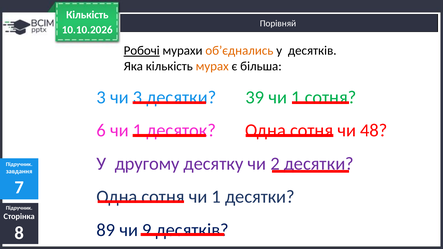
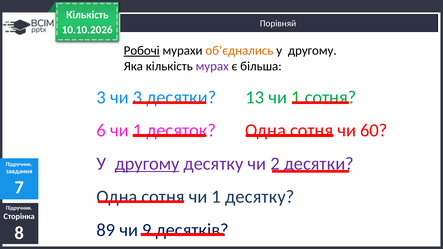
десятків: десятків -> другому (312, 51)
мурах colour: orange -> purple (212, 66)
39: 39 -> 13 (255, 97)
48: 48 -> 60 (374, 131)
другому underline: none -> present (147, 164)
1 десятки: десятки -> десятку (260, 197)
